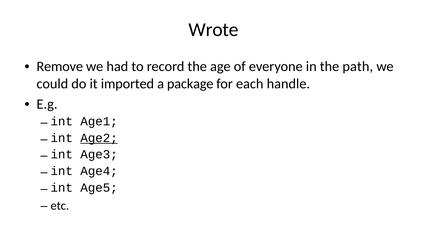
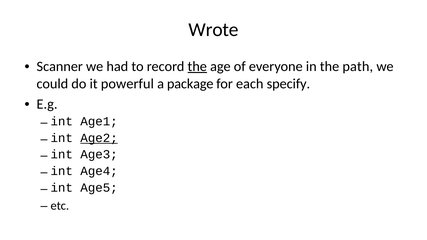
Remove: Remove -> Scanner (60, 67)
the underline: none -> present (197, 67)
imported: imported -> powerful (127, 84)
handle: handle -> specify (288, 84)
